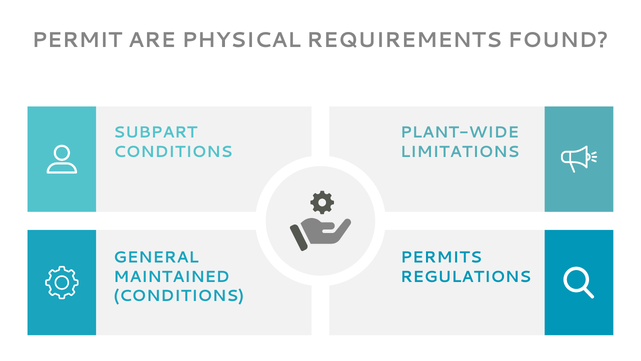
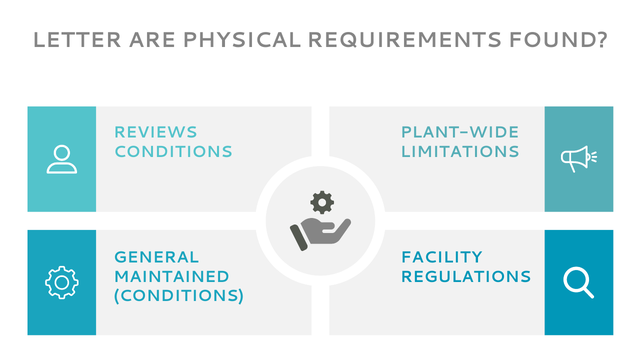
PERMIT: PERMIT -> LETTER (77, 40)
SUBPART: SUBPART -> REVIEWS (155, 132)
PERMITS: PERMITS -> FACILITY (441, 257)
